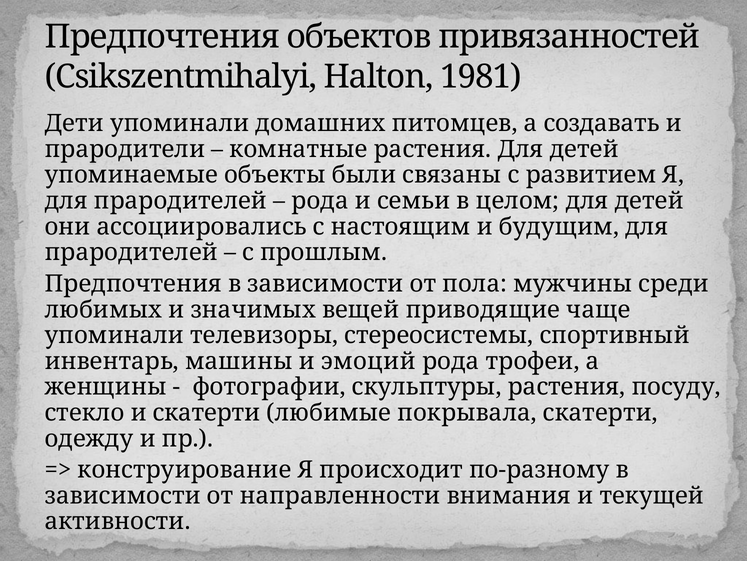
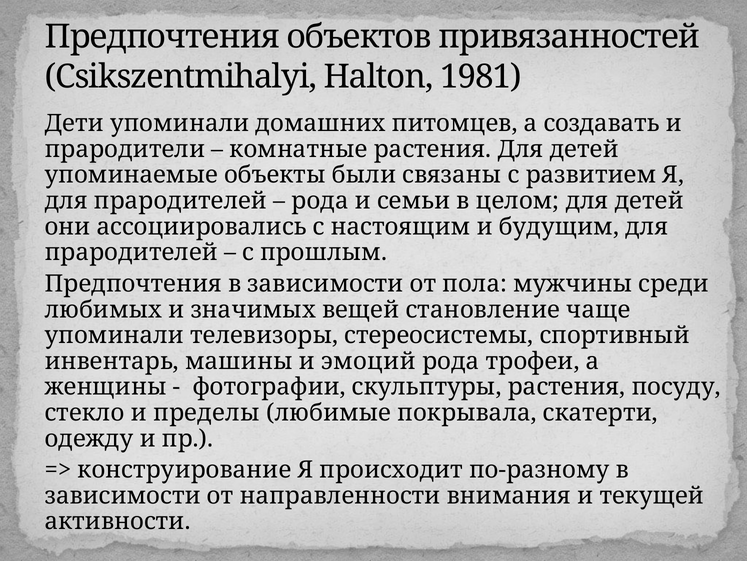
приводящие: приводящие -> становление (483, 309)
и скатерти: скатерти -> пределы (206, 412)
